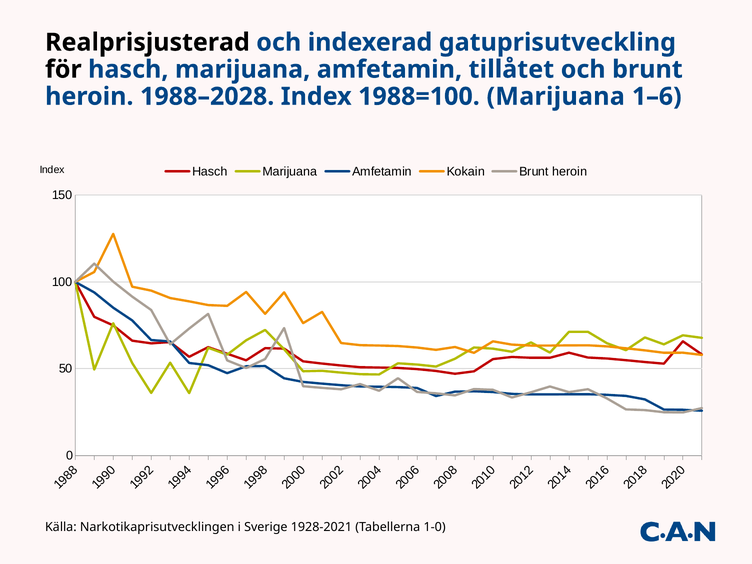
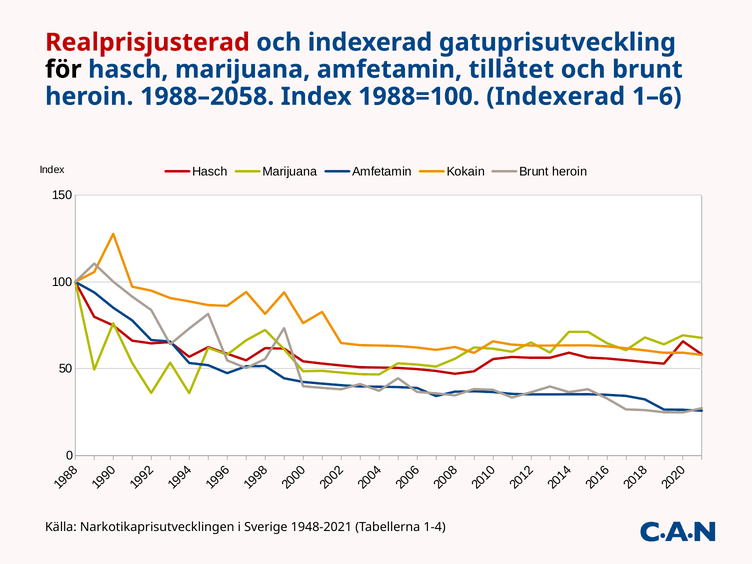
Realprisjusterad colour: black -> red (147, 42)
1988–2028: 1988–2028 -> 1988–2058 (207, 97)
1988=100 Marijuana: Marijuana -> Indexerad (556, 97)
1928-2021: 1928-2021 -> 1948-2021 (321, 527)
1-0: 1-0 -> 1-4 (435, 527)
